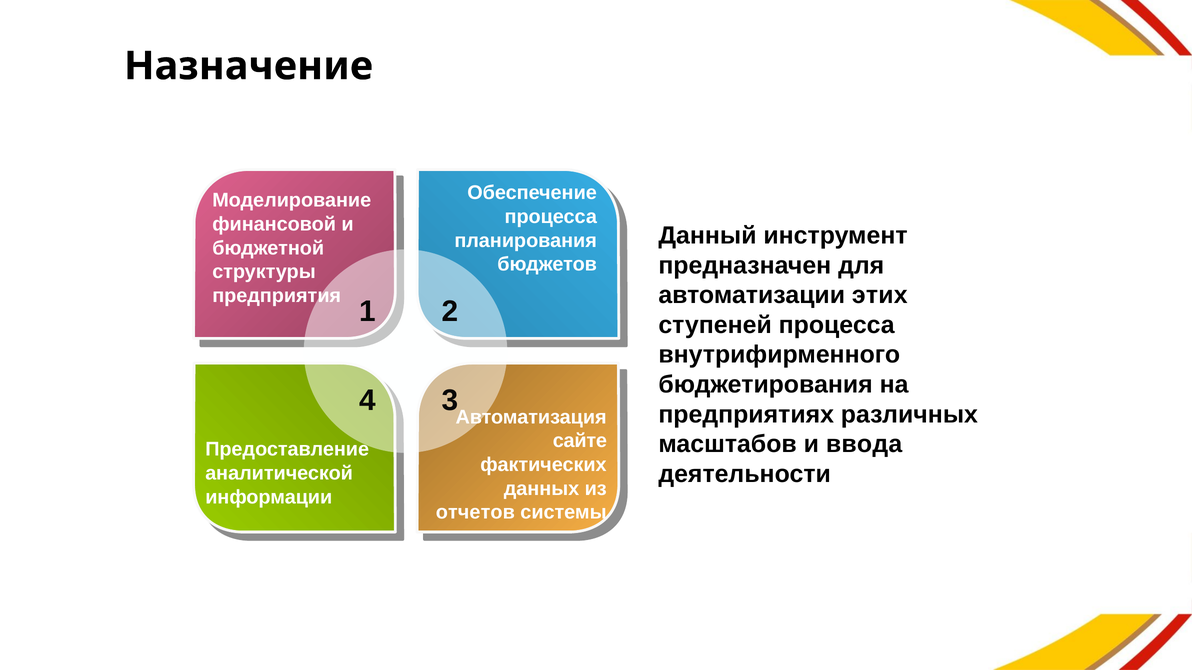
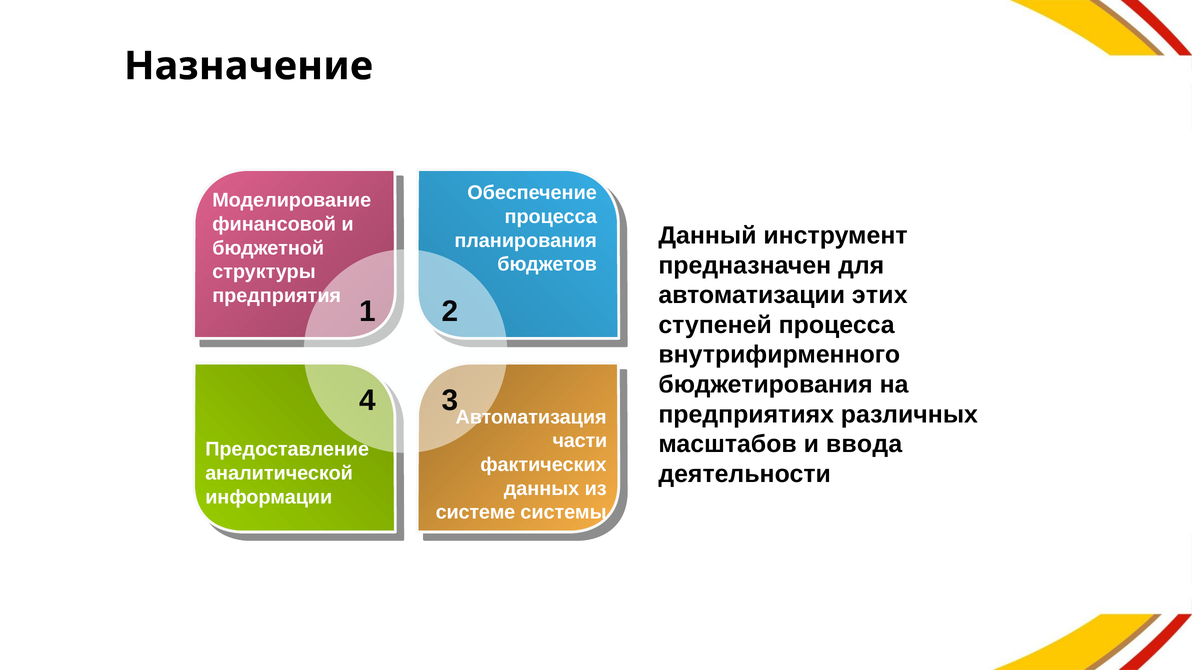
сайте: сайте -> части (580, 441)
отчетов: отчетов -> системе (476, 513)
